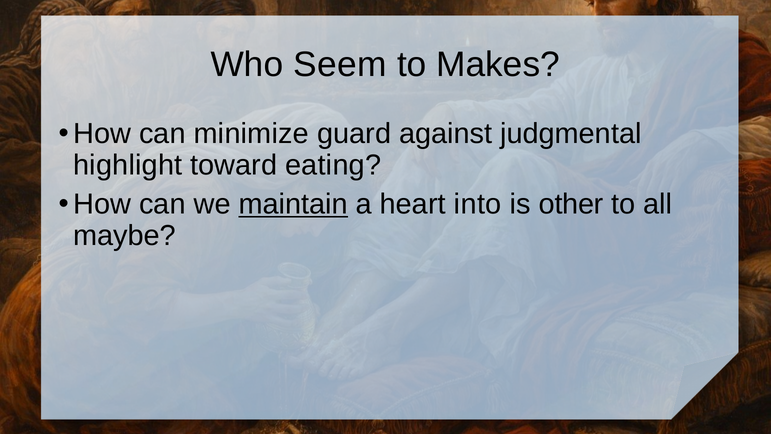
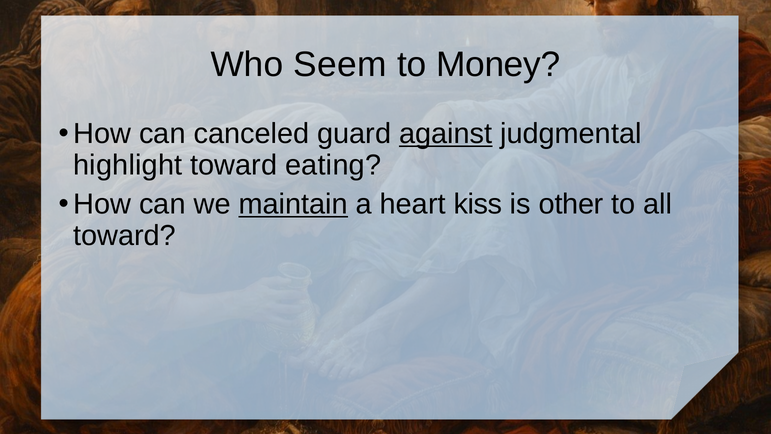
Makes: Makes -> Money (498, 65)
minimize: minimize -> canceled (251, 134)
against underline: none -> present (446, 134)
into: into -> kiss (478, 204)
maybe: maybe -> toward (125, 236)
